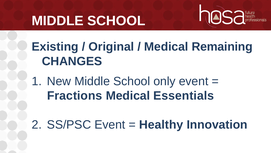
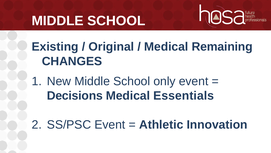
Fractions: Fractions -> Decisions (75, 95)
Healthy: Healthy -> Athletic (161, 124)
